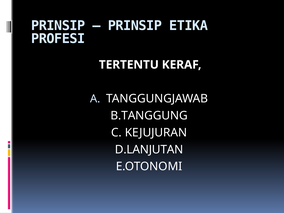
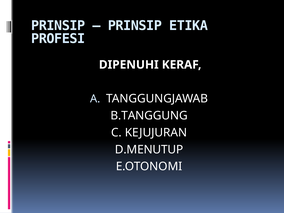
TERTENTU: TERTENTU -> DIPENUHI (129, 65)
D.LANJUTAN: D.LANJUTAN -> D.MENUTUP (149, 150)
